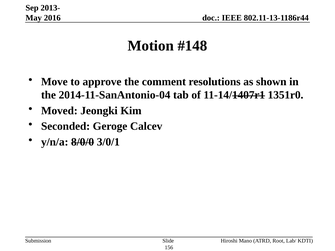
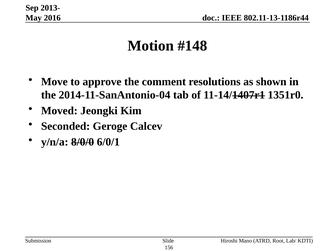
3/0/1: 3/0/1 -> 6/0/1 (108, 142)
